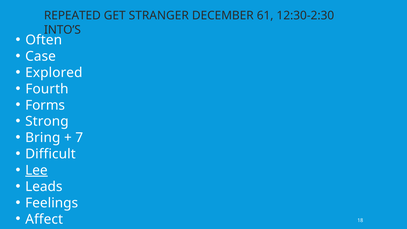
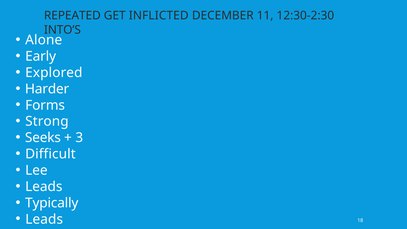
STRANGER: STRANGER -> INFLICTED (159, 16)
61: 61 -> 11 (265, 16)
Often: Often -> Alone (44, 40)
Case: Case -> Early (41, 56)
Fourth: Fourth -> Harder (47, 89)
Bring: Bring -> Seeks (43, 138)
7: 7 -> 3 (79, 138)
Lee underline: present -> none (36, 170)
Feelings: Feelings -> Typically (52, 203)
Affect: Affect -> Leads (44, 219)
